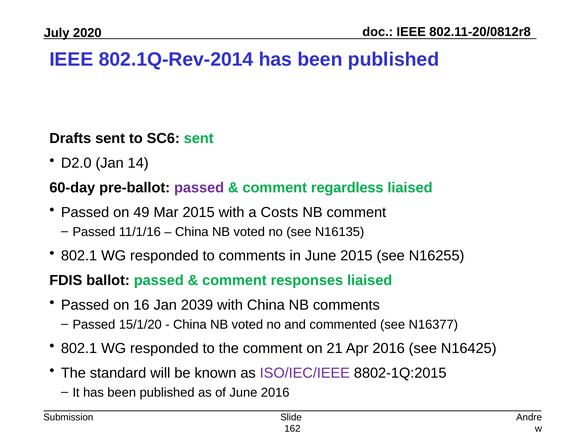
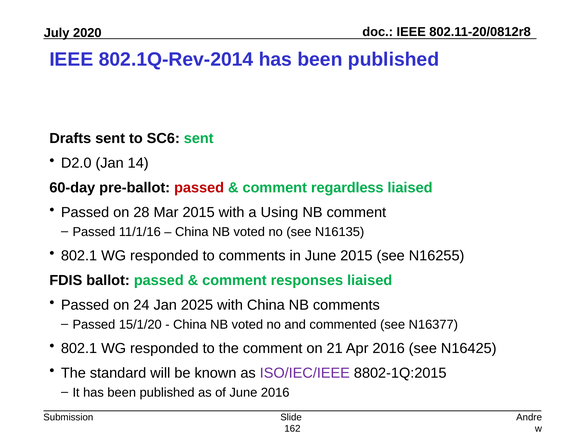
passed colour: purple -> red (199, 188)
49: 49 -> 28 (141, 212)
Costs: Costs -> Using (279, 212)
16: 16 -> 24 (141, 305)
2039: 2039 -> 2025 (197, 305)
